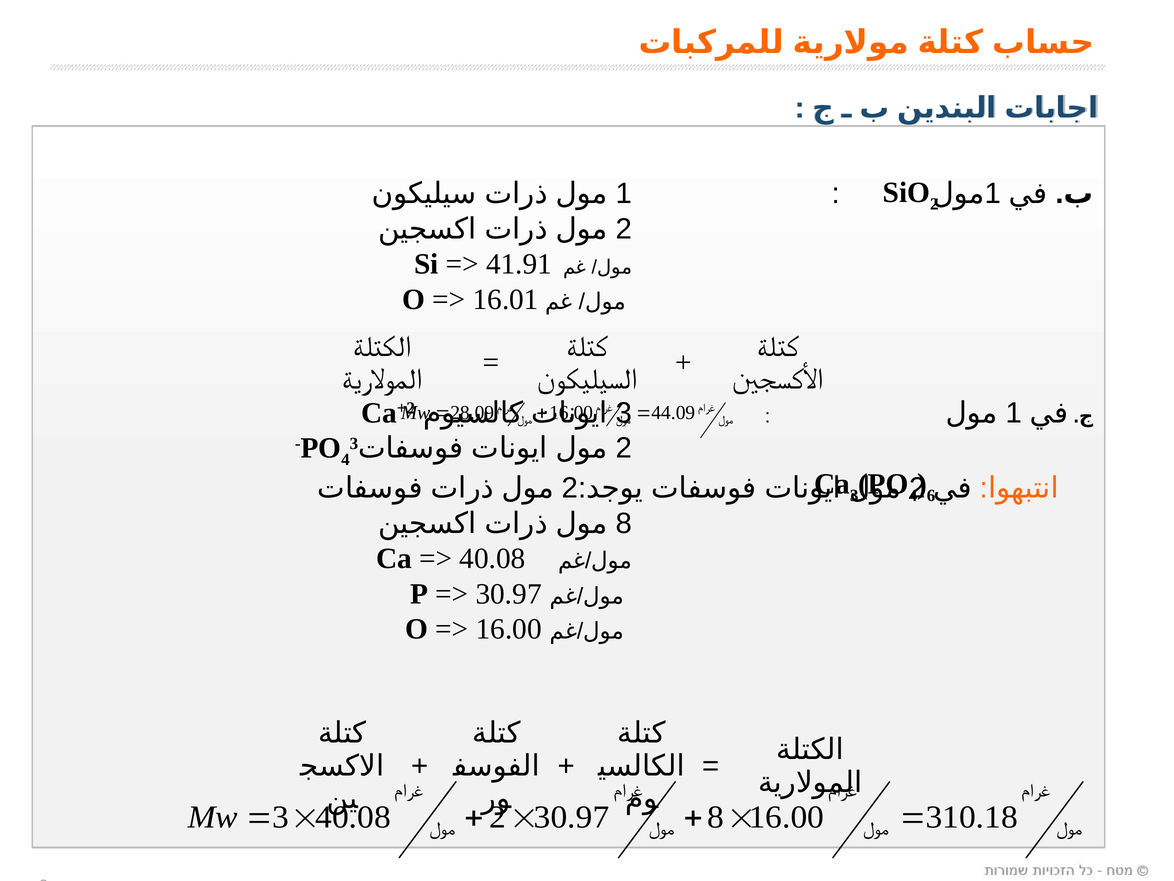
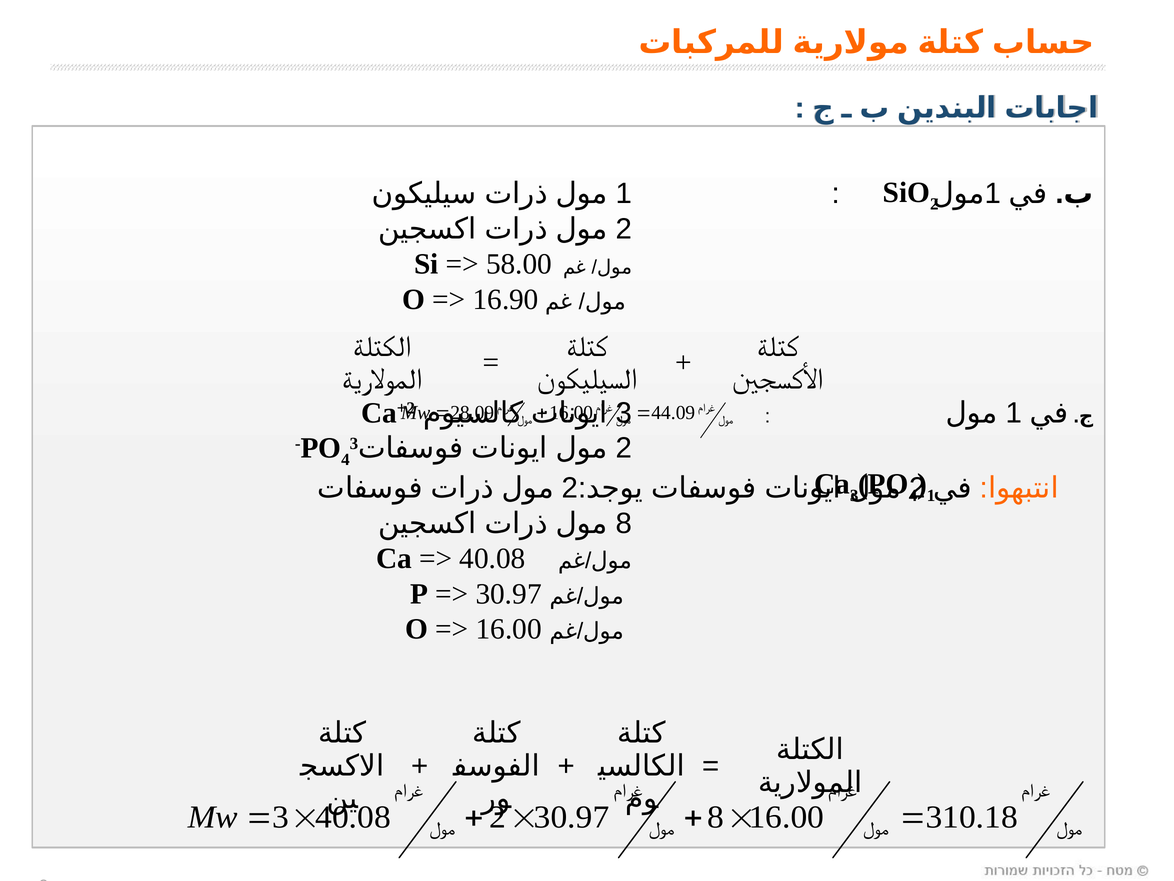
41.91: 41.91 -> 58.00 (519, 264)
16.01: 16.01 -> 16.90 (506, 299)
6: 6 -> 1 (931, 495)
